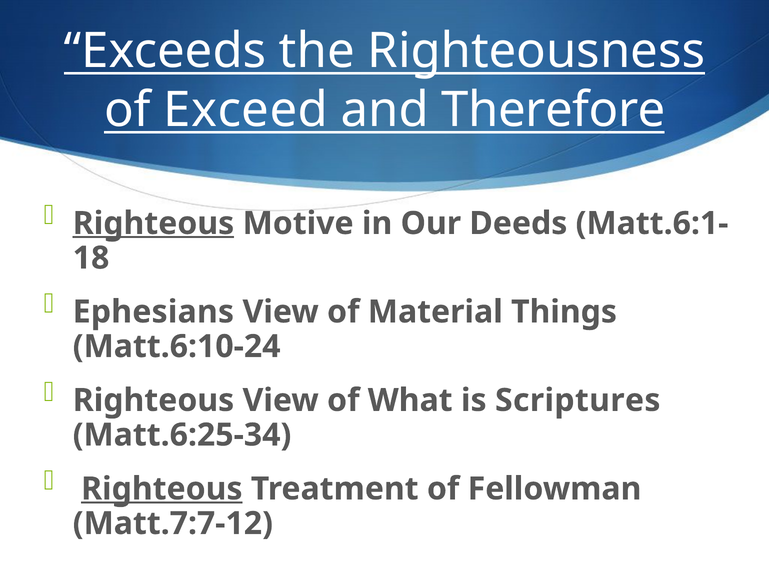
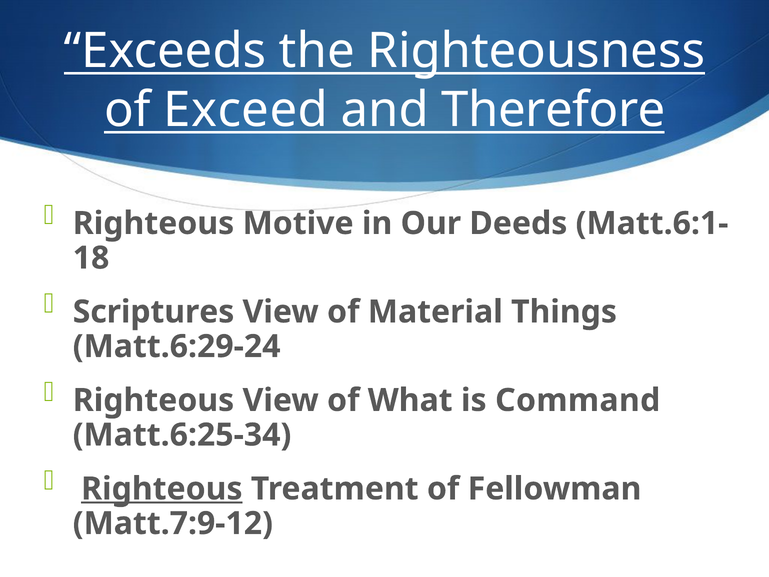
Righteous underline: present -> none (153, 223)
Ephesians: Ephesians -> Scriptures (154, 312)
Matt.6:10-24: Matt.6:10-24 -> Matt.6:29-24 (177, 346)
Scriptures: Scriptures -> Command (578, 400)
Matt.7:7-12: Matt.7:7-12 -> Matt.7:9-12 (173, 523)
